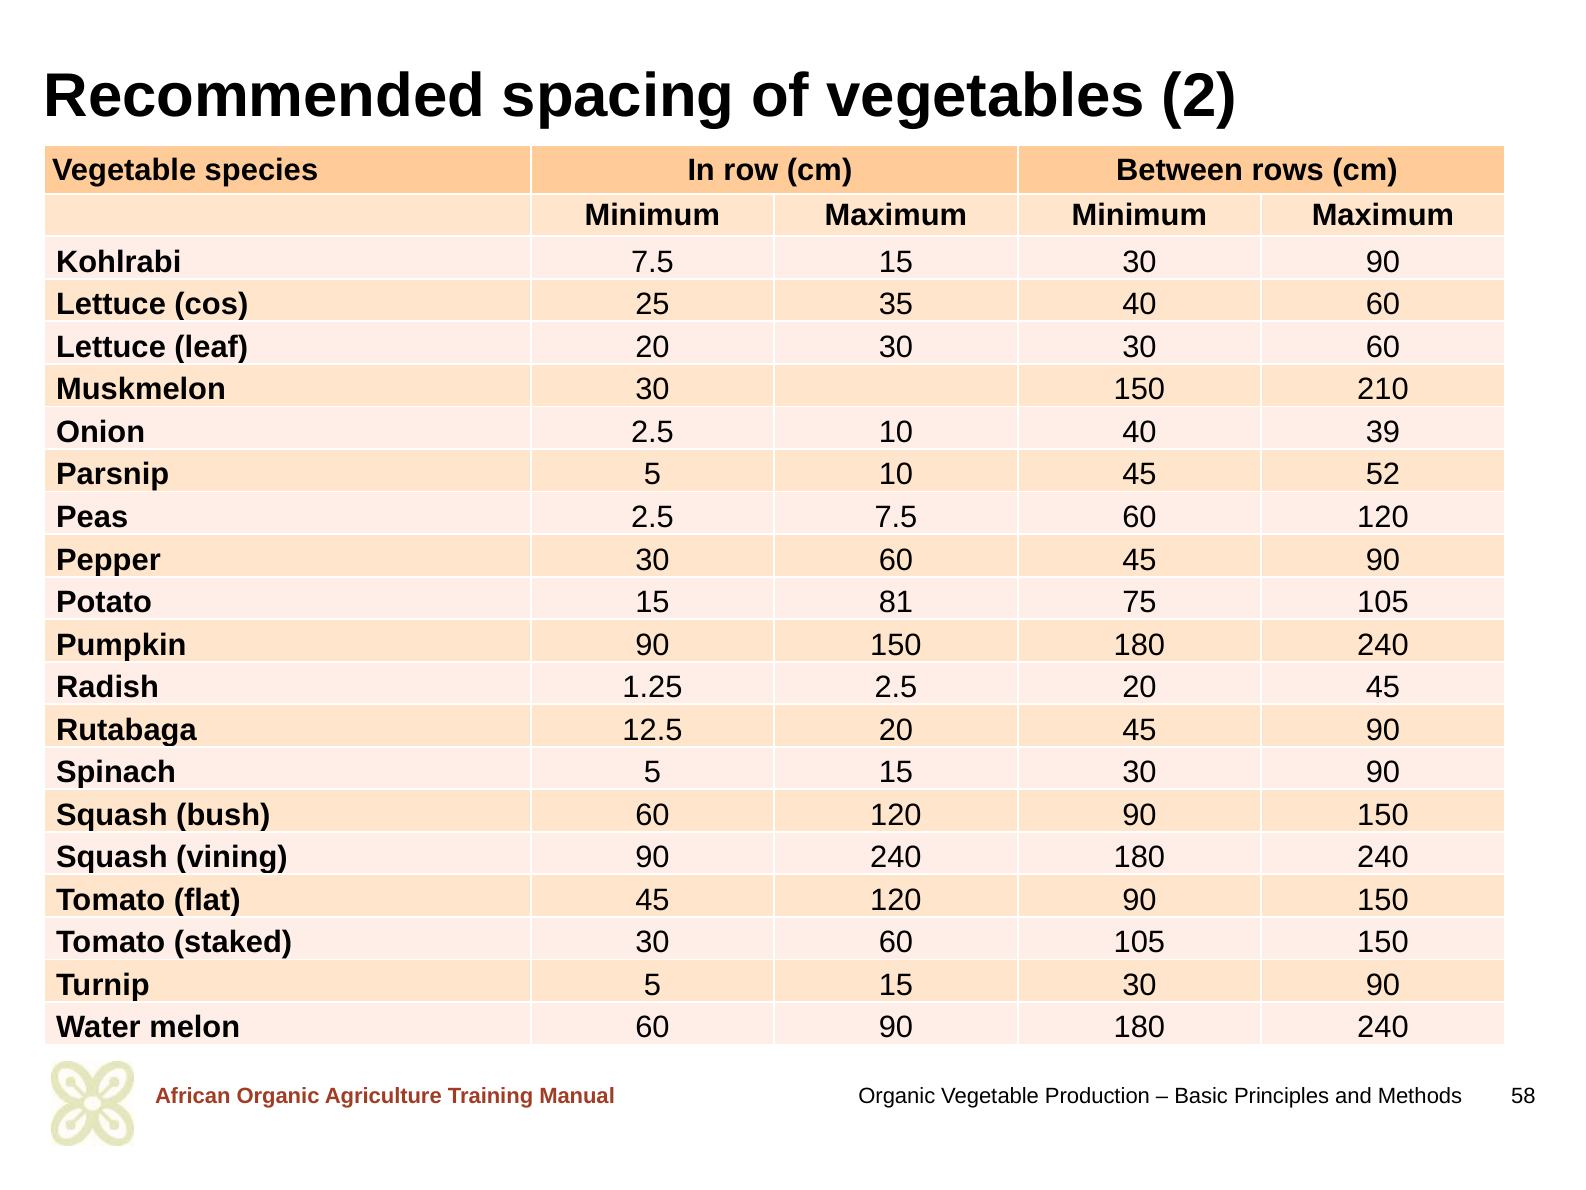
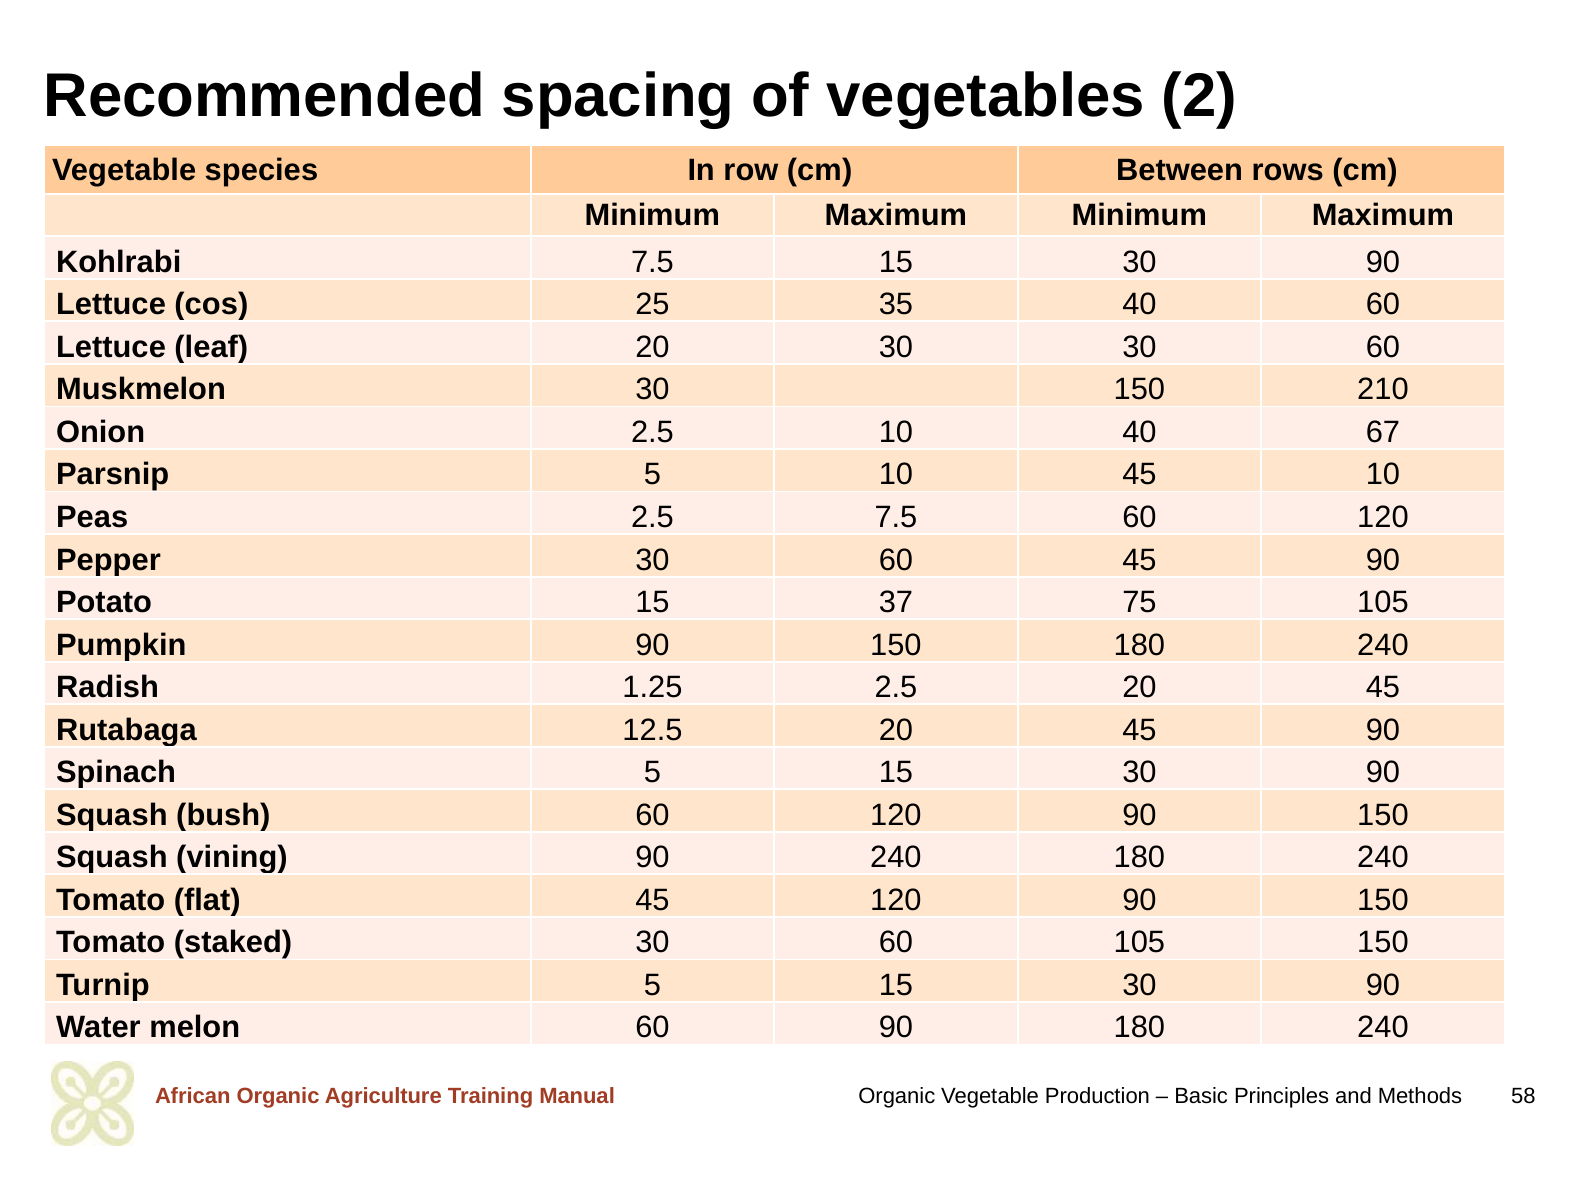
39: 39 -> 67 (1383, 432)
45 52: 52 -> 10 (1383, 475)
81: 81 -> 37 (896, 602)
